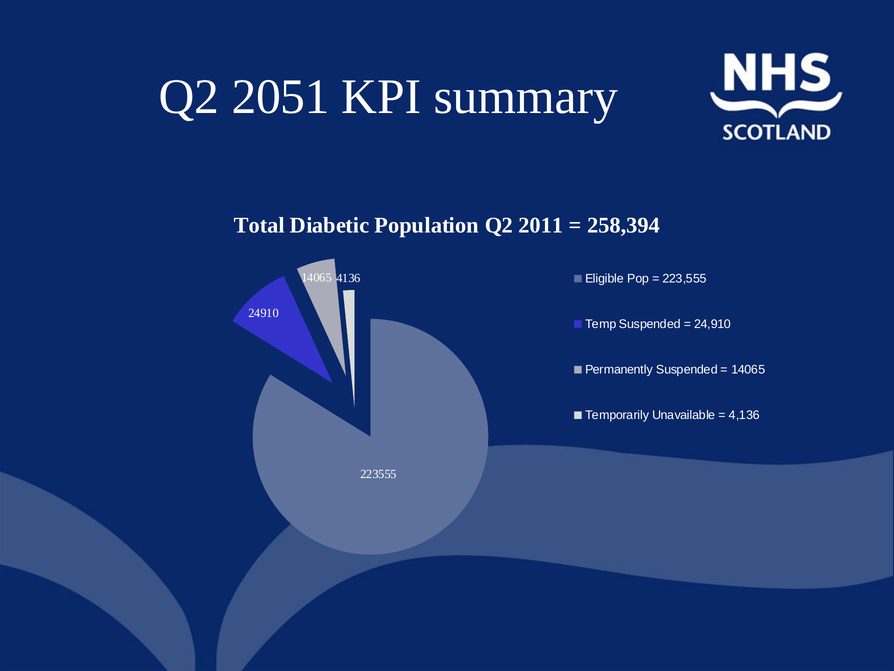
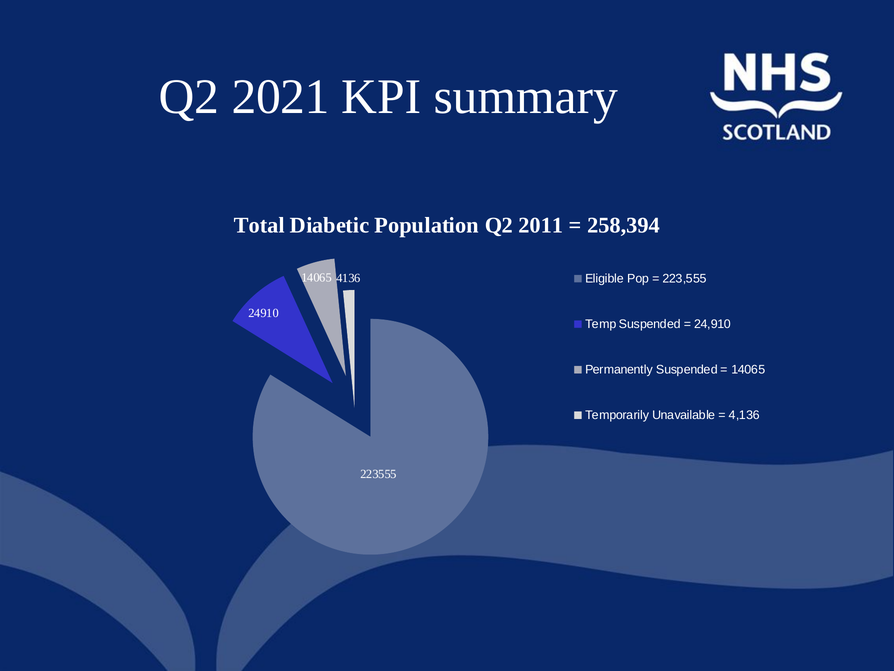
2051: 2051 -> 2021 (281, 97)
